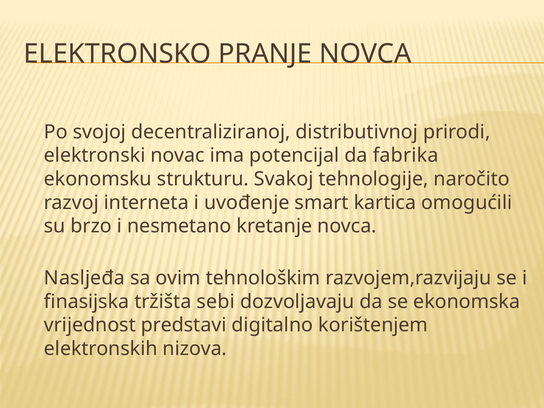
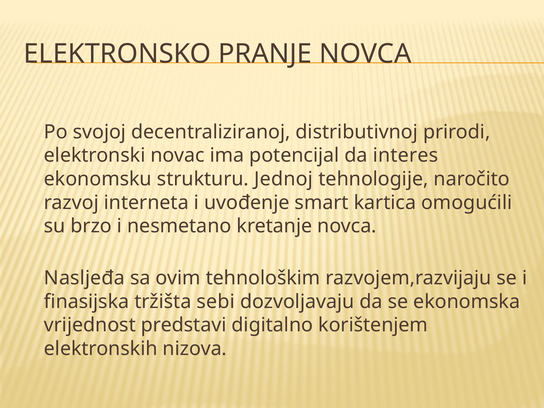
fabrika: fabrika -> interes (406, 155)
Svakoj: Svakoj -> Jednoj (284, 179)
